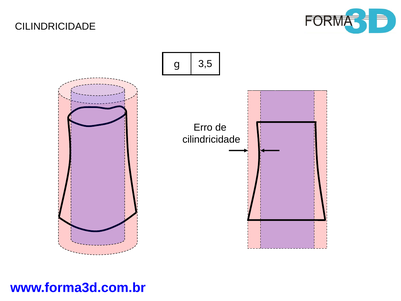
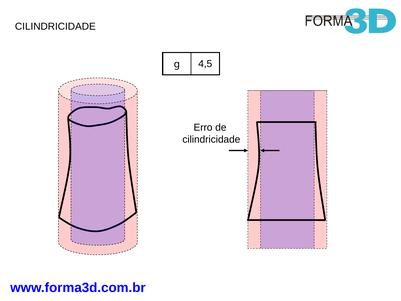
3,5: 3,5 -> 4,5 (205, 64)
